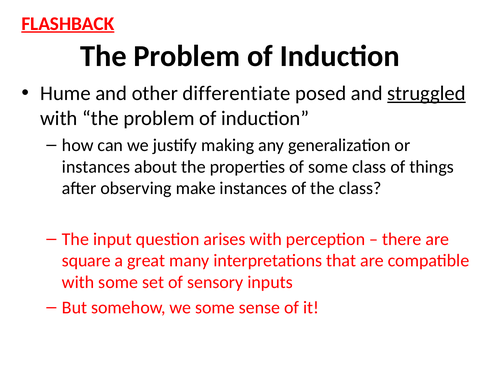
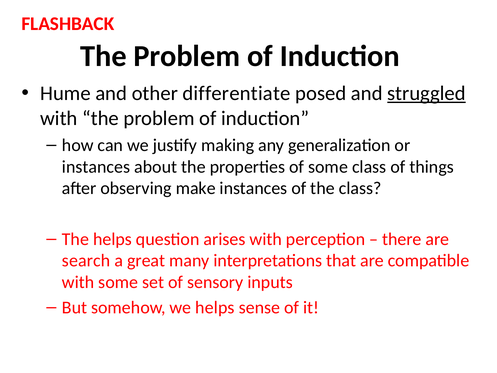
FLASHBACK underline: present -> none (68, 24)
The input: input -> helps (112, 239)
square: square -> search (86, 261)
we some: some -> helps (215, 307)
